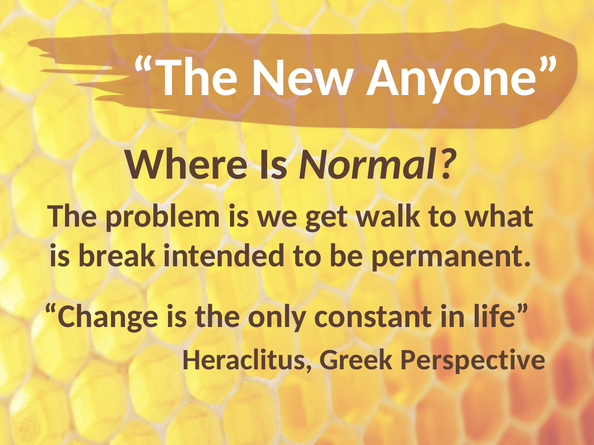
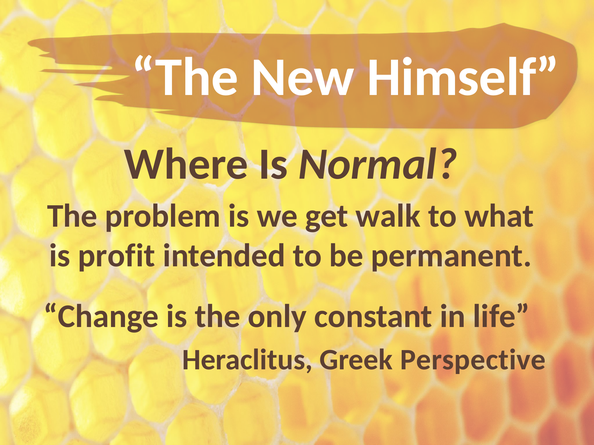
Anyone: Anyone -> Himself (463, 77)
break: break -> profit (117, 256)
